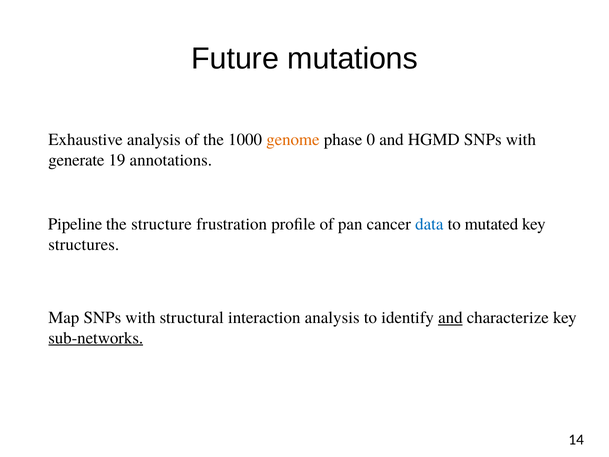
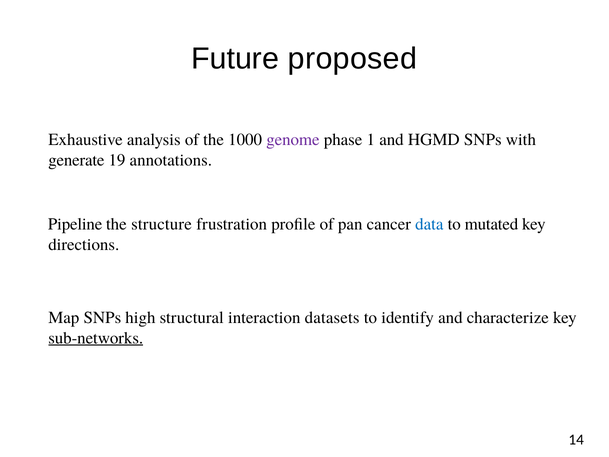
mutations: mutations -> proposed (352, 58)
genome colour: orange -> purple (293, 140)
0: 0 -> 1 (371, 140)
structures: structures -> directions (84, 245)
Map SNPs with: with -> high (140, 317)
interaction analysis: analysis -> datasets (332, 317)
and underline: present -> none (450, 317)
